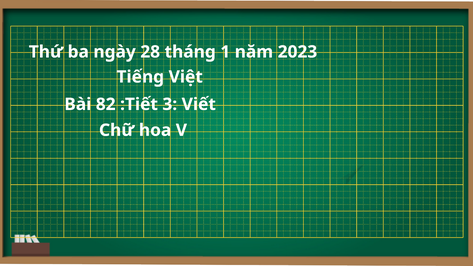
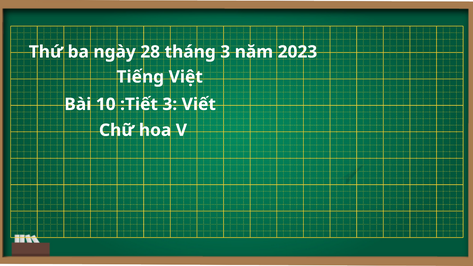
tháng 1: 1 -> 3 (225, 52)
82: 82 -> 10 (106, 105)
